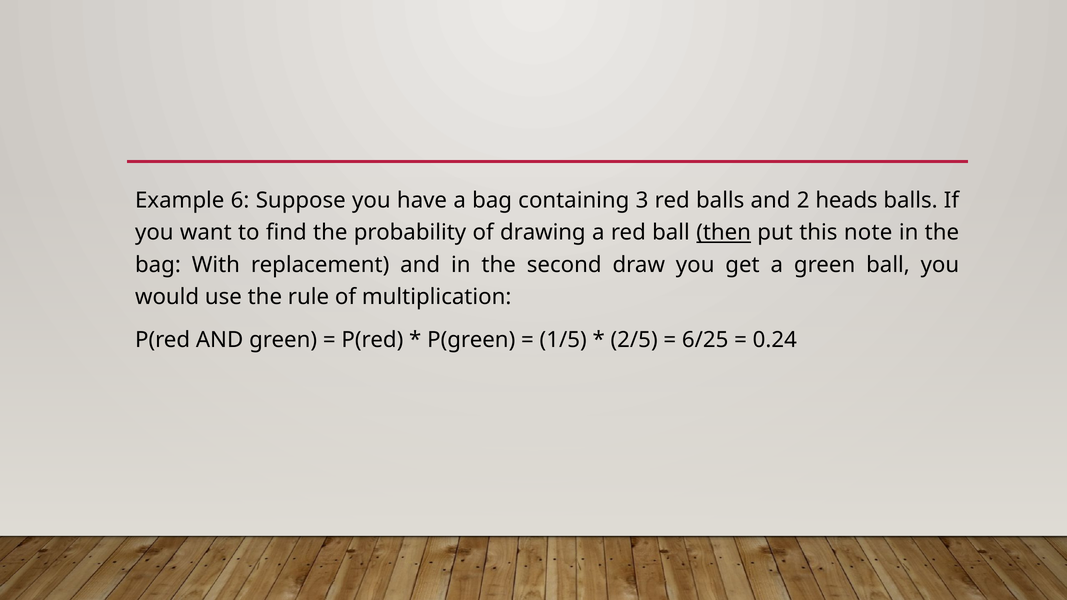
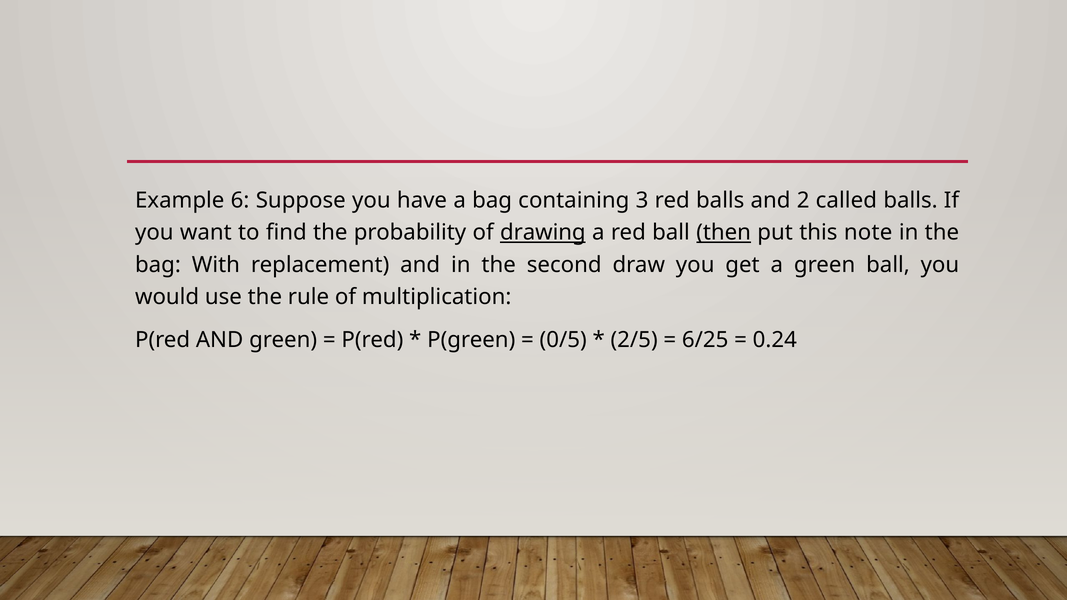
heads: heads -> called (846, 201)
drawing underline: none -> present (543, 233)
1/5: 1/5 -> 0/5 (563, 340)
